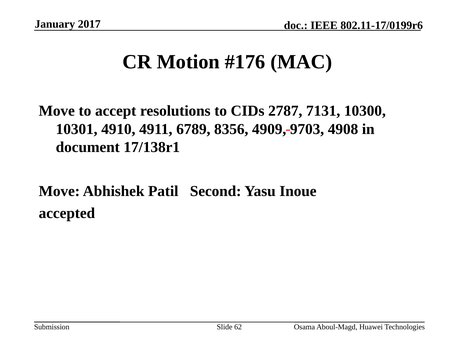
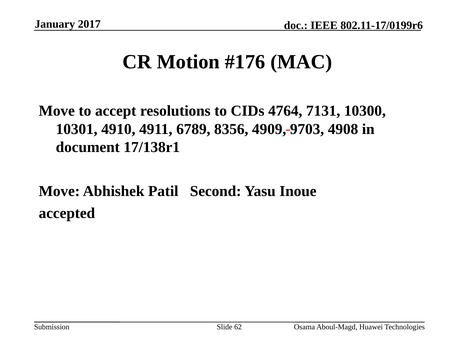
2787: 2787 -> 4764 (285, 111)
